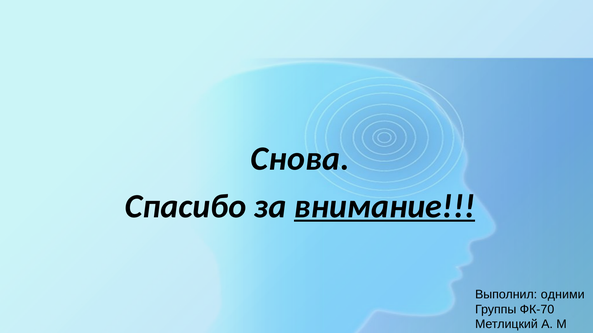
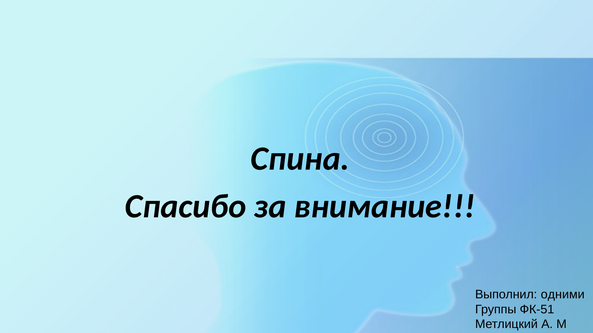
Снова: Снова -> Спина (300, 159)
внимание underline: present -> none (385, 207)
ФК-70: ФК-70 -> ФК-51 (537, 310)
